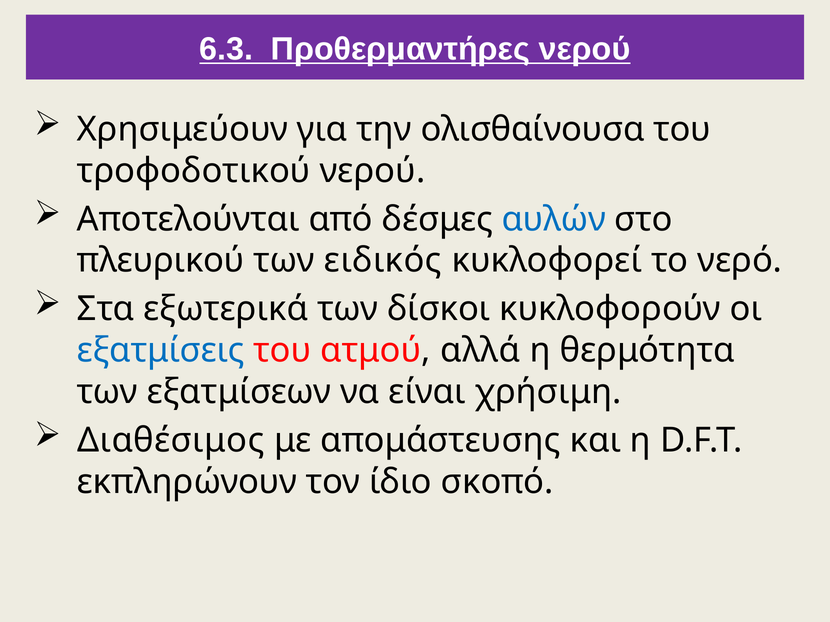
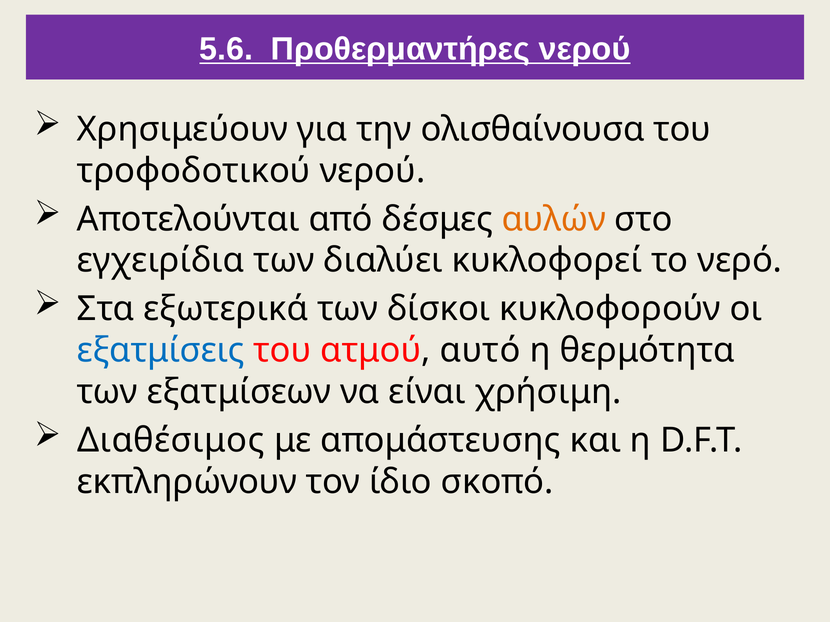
6.3: 6.3 -> 5.6 (226, 49)
αυλών colour: blue -> orange (554, 219)
πλευρικού: πλευρικού -> εγχειρίδια (161, 261)
ειδικός: ειδικός -> διαλύει (383, 261)
αλλά: αλλά -> αυτό (480, 351)
